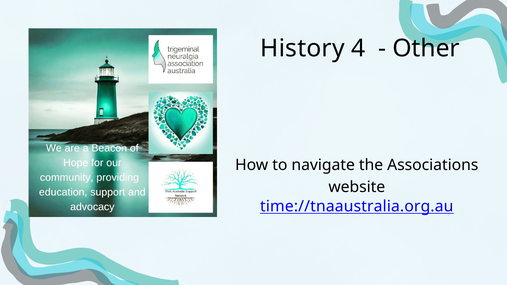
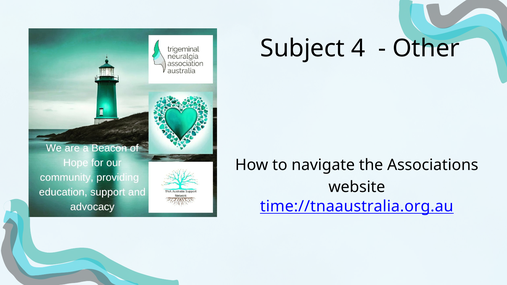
History: History -> Subject (303, 48)
